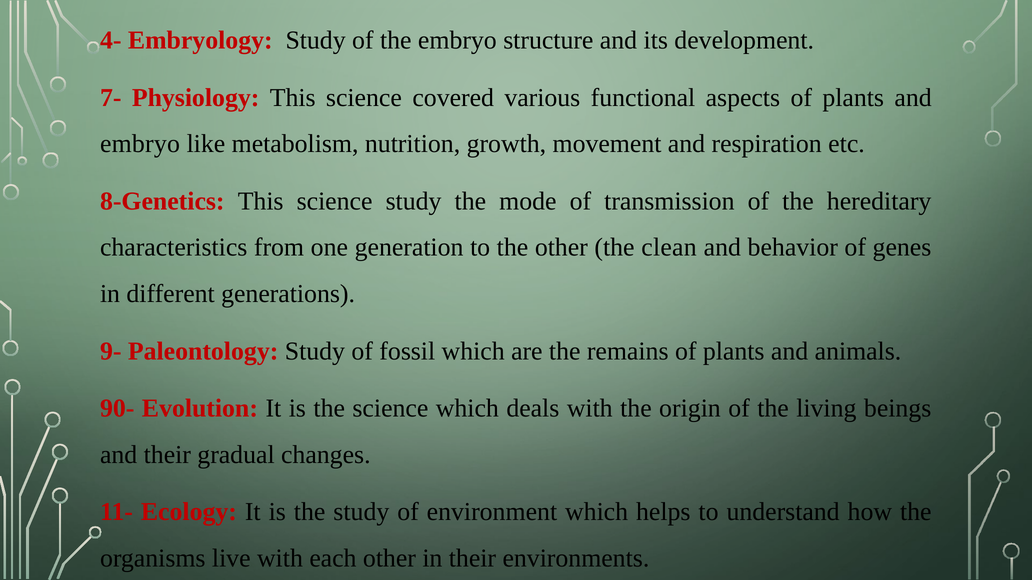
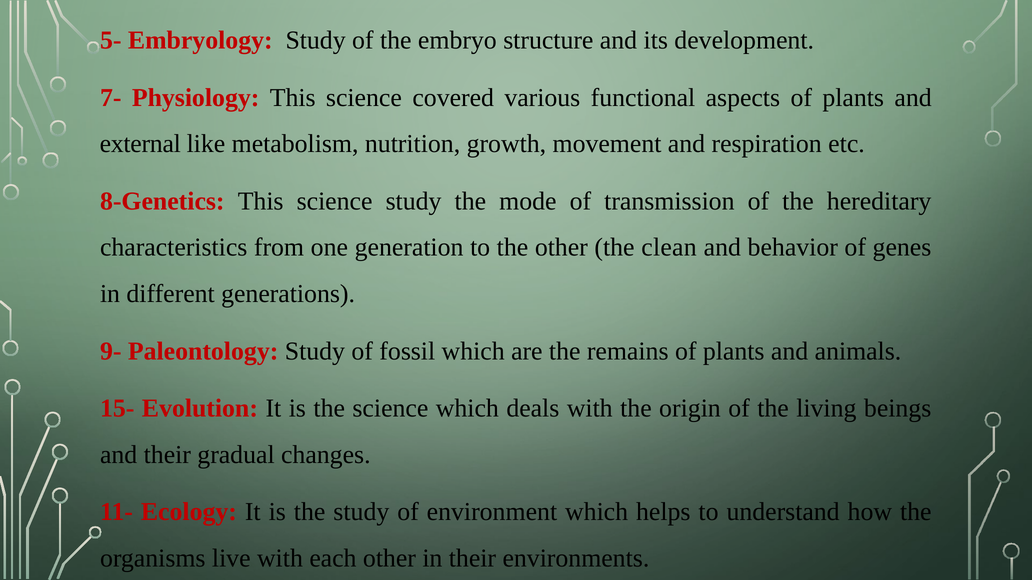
4-: 4- -> 5- (111, 40)
embryo: embryo -> external (140, 144)
90-: 90- -> 15- (117, 408)
